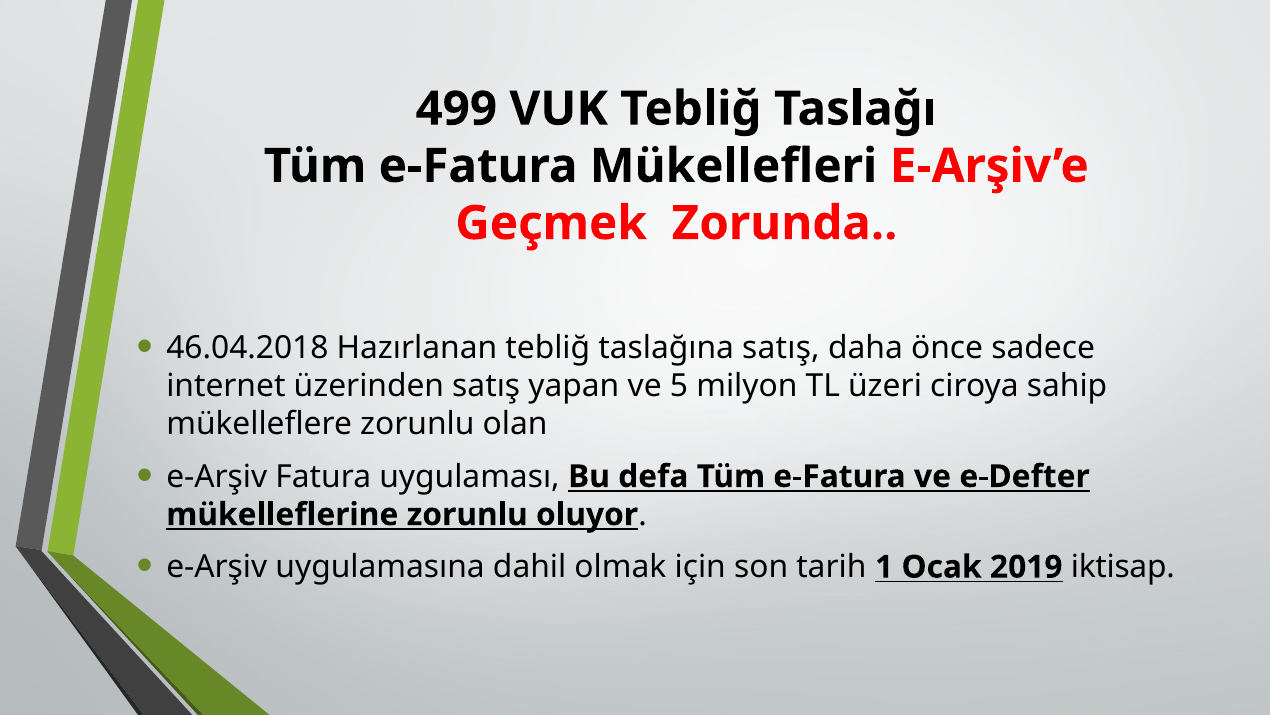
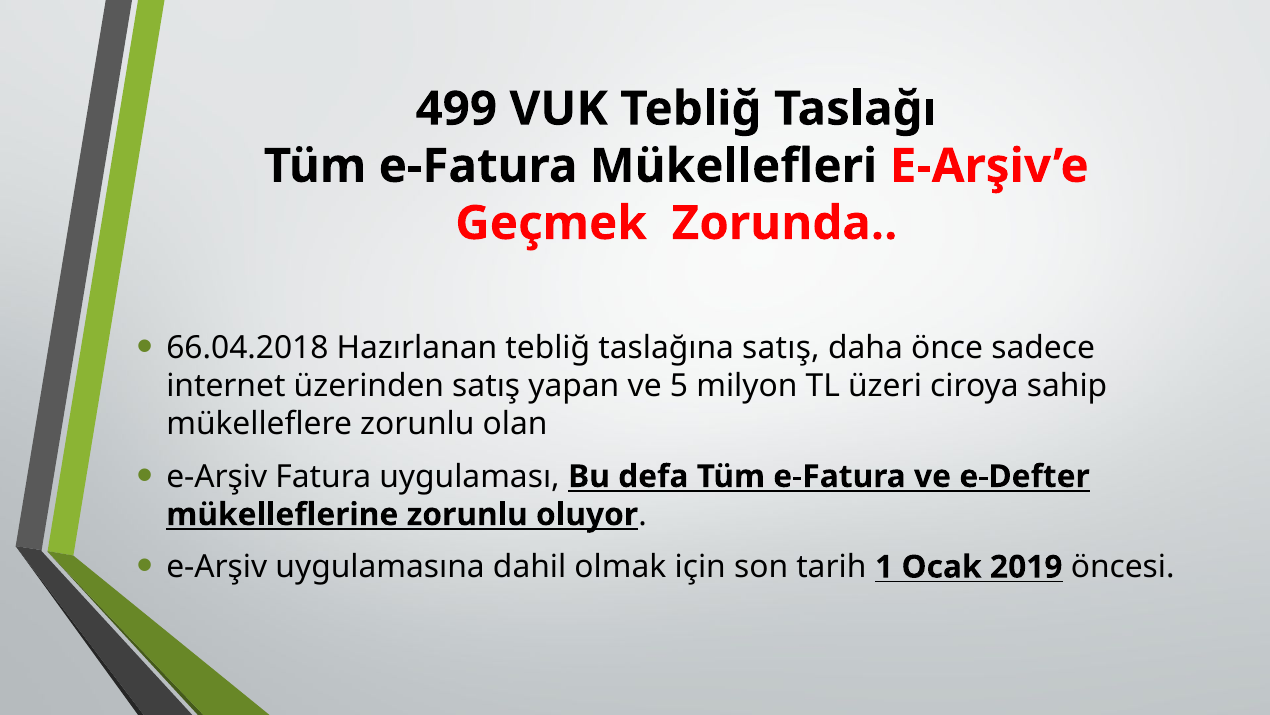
46.04.2018: 46.04.2018 -> 66.04.2018 (247, 348)
iktisap: iktisap -> öncesi (1123, 567)
